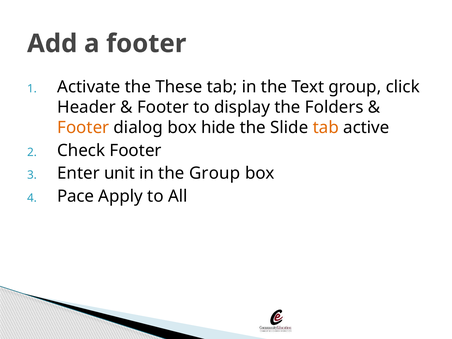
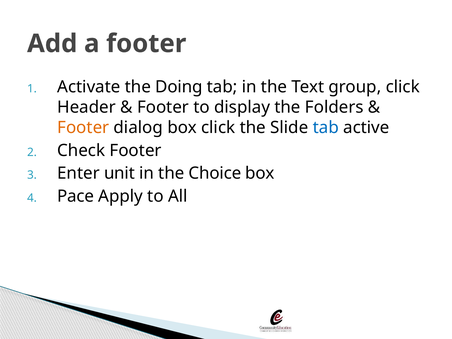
These: These -> Doing (179, 87)
box hide: hide -> click (218, 128)
tab colour: orange -> blue (326, 128)
the Group: Group -> Choice (215, 173)
